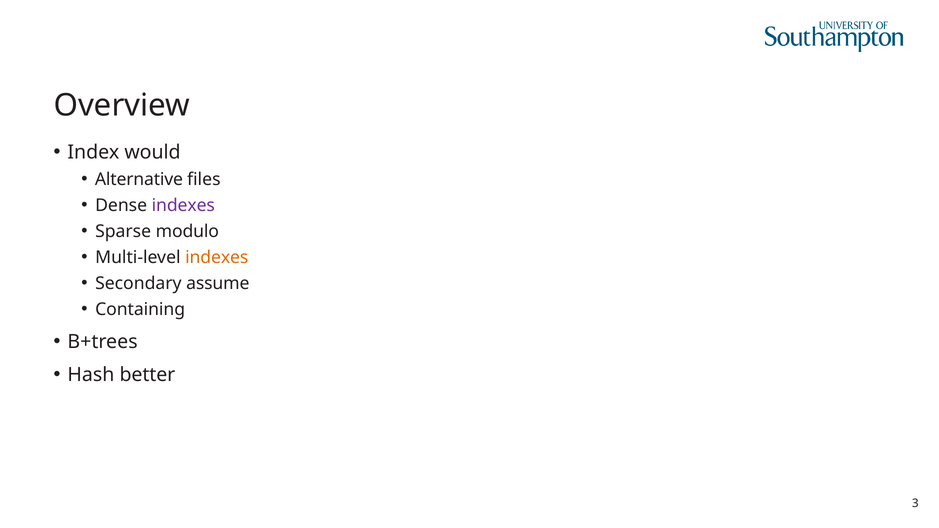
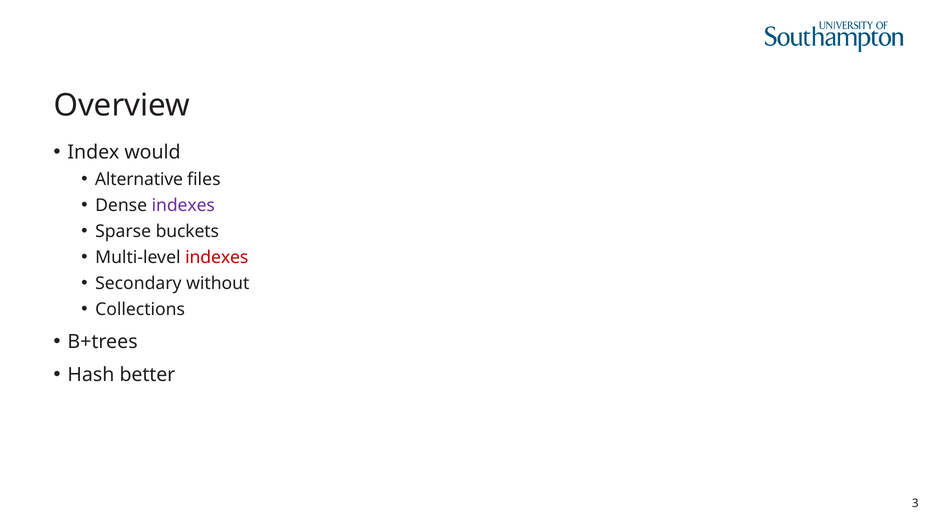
modulo: modulo -> buckets (187, 232)
indexes colour: orange -> red (217, 258)
assume: assume -> without (218, 284)
Containing: Containing -> Collections (140, 310)
